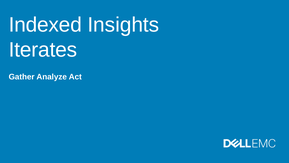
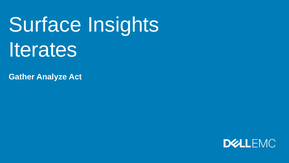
Indexed: Indexed -> Surface (45, 25)
